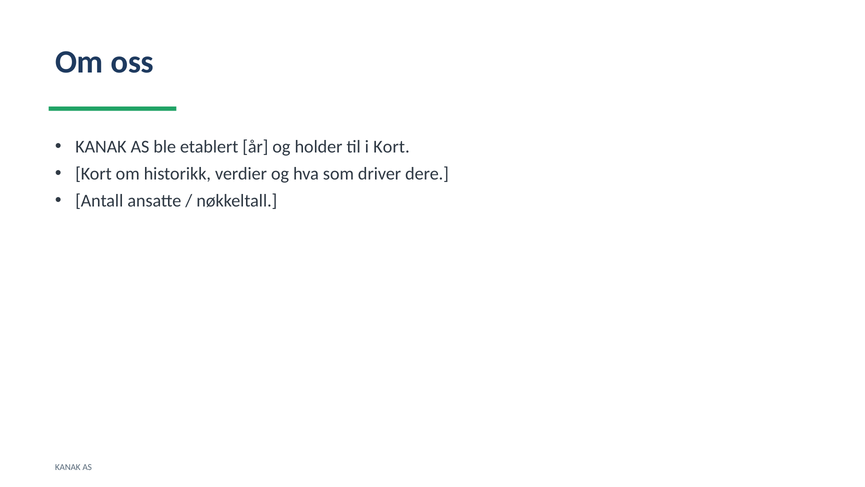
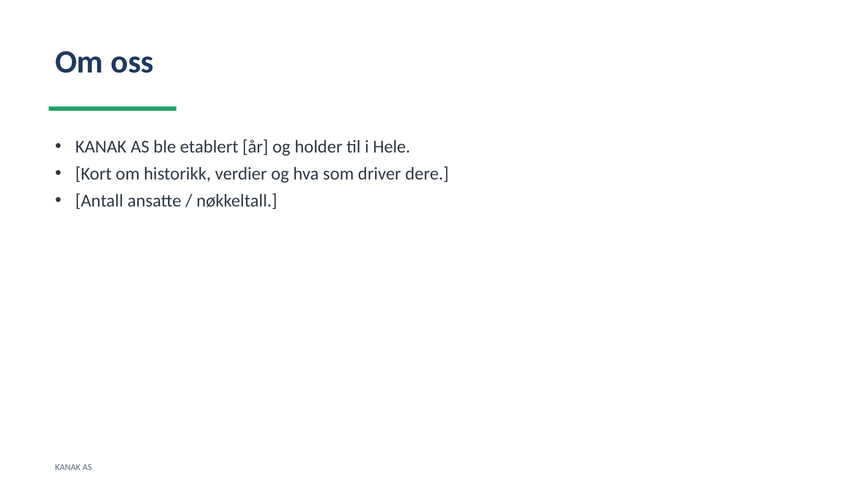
i Kort: Kort -> Hele (392, 147)
